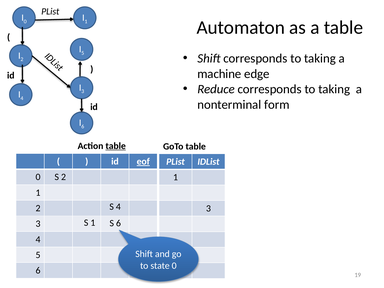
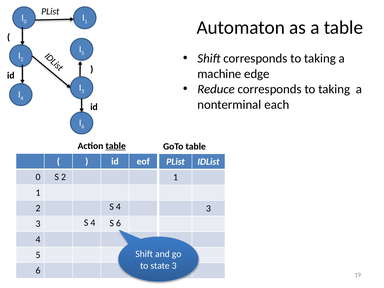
form: form -> each (277, 105)
eof underline: present -> none (143, 161)
1: 1 -> 4 (93, 223)
state 0: 0 -> 3 (174, 266)
